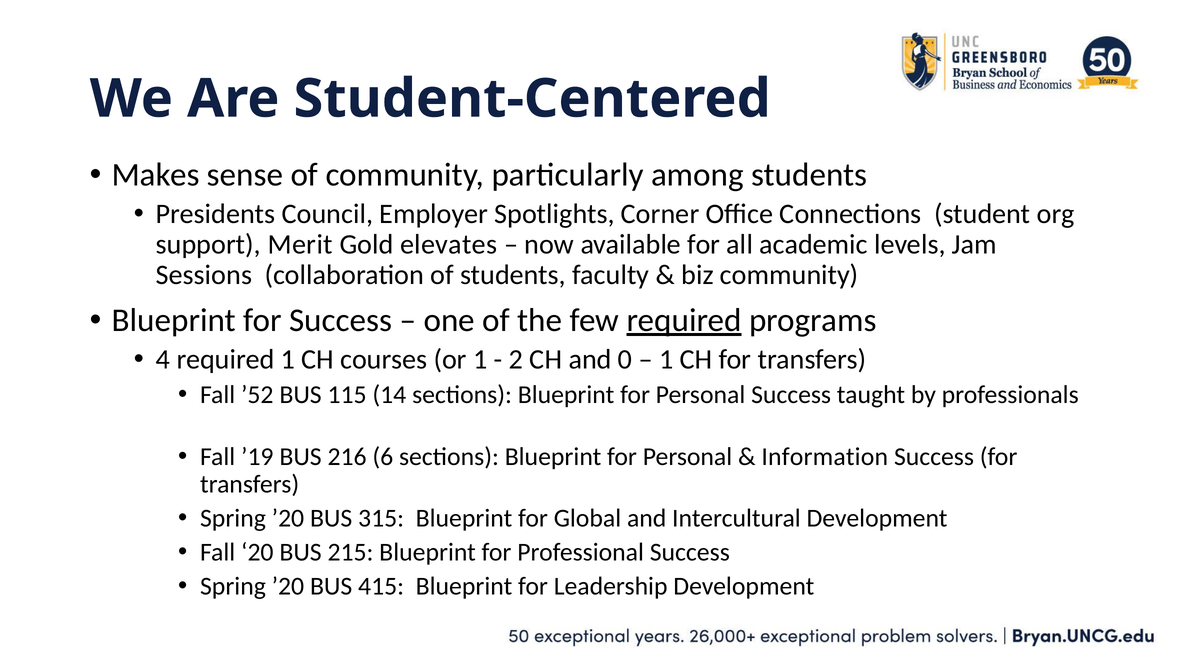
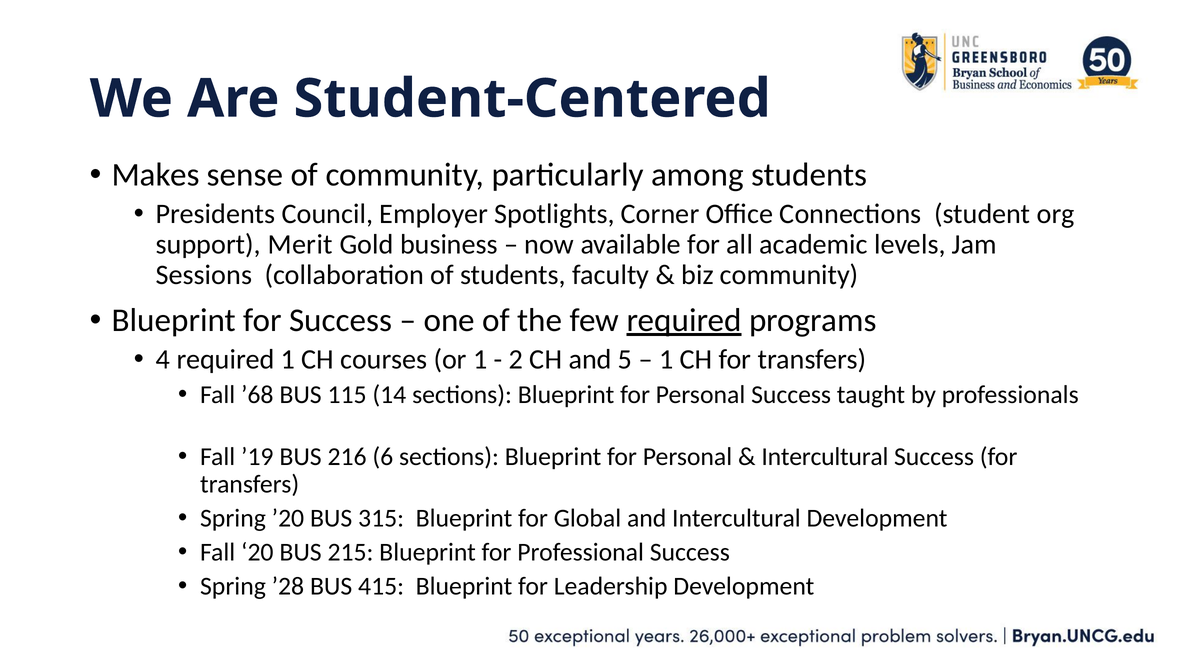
elevates: elevates -> business (449, 245)
0: 0 -> 5 (625, 360)
’52: ’52 -> ’68 (257, 395)
Information: Information -> Intercultural (825, 457)
’20: ’20 -> ’28 (288, 586)
